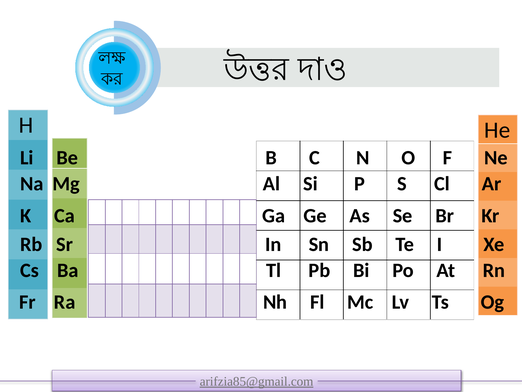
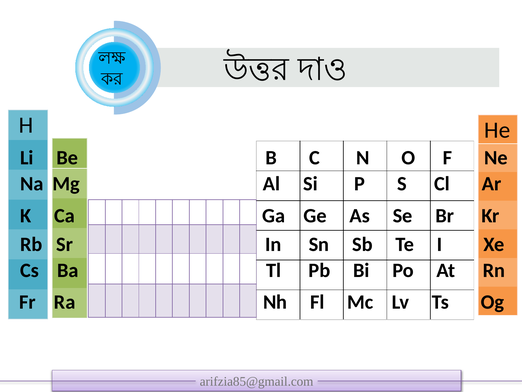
arifzia85@gmail.com underline: present -> none (257, 381)
